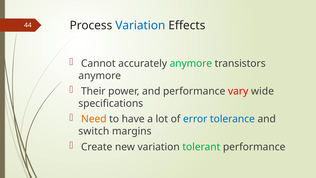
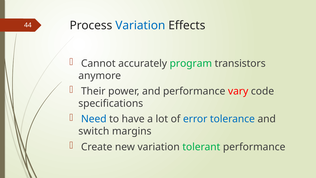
accurately anymore: anymore -> program (191, 63)
wide: wide -> code (263, 91)
Need colour: orange -> blue (94, 119)
